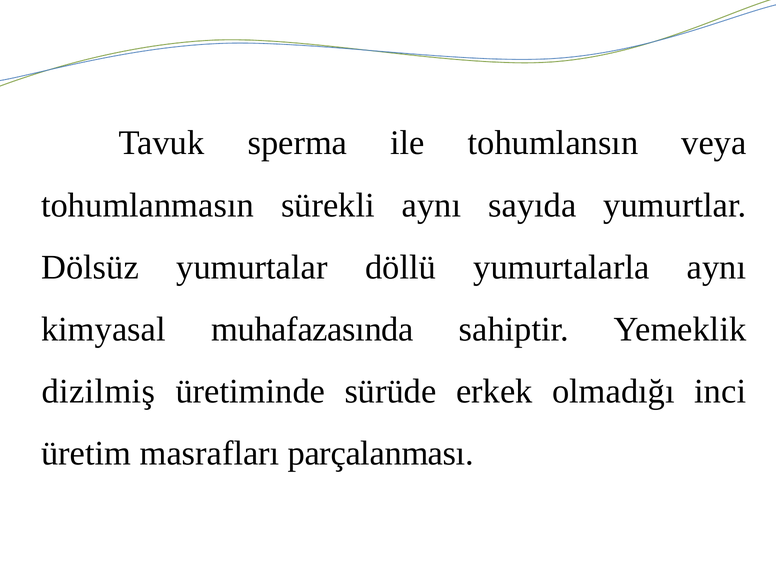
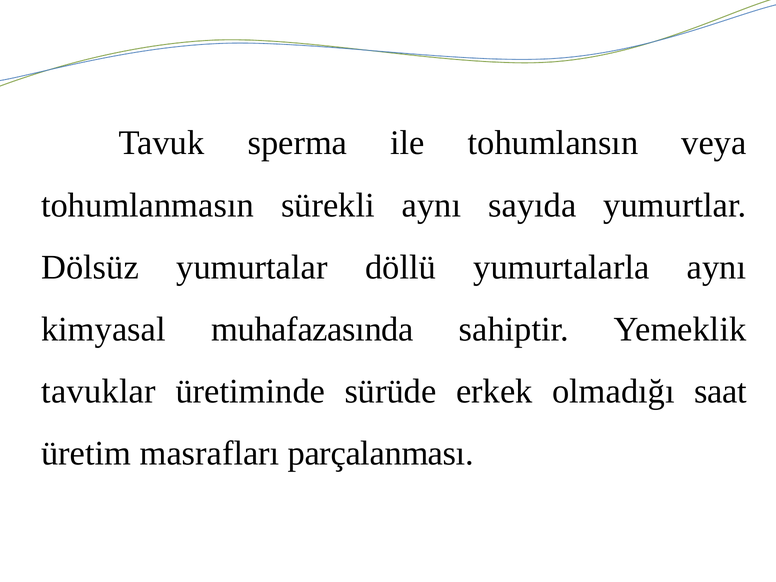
dizilmiş: dizilmiş -> tavuklar (99, 391)
inci: inci -> saat (720, 391)
